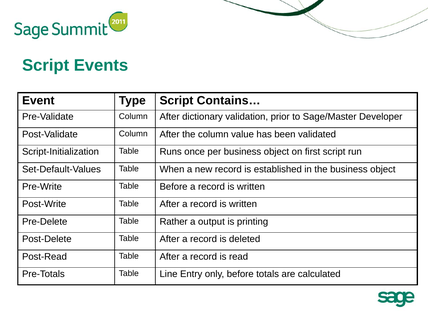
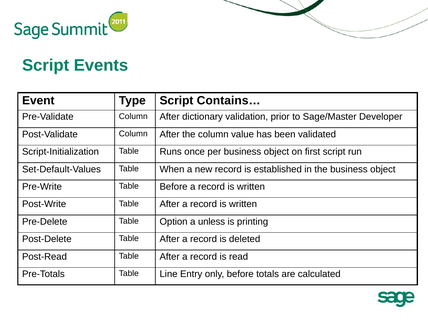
Rather: Rather -> Option (174, 222)
output: output -> unless (212, 222)
